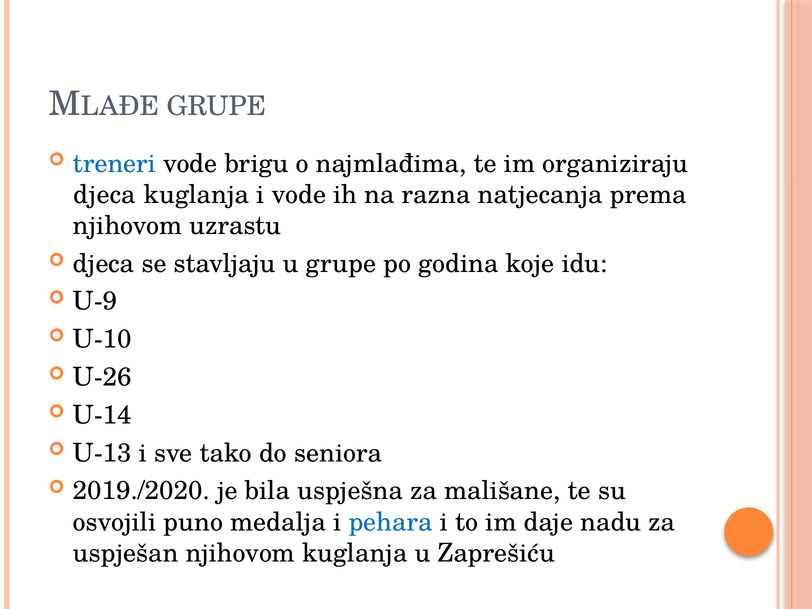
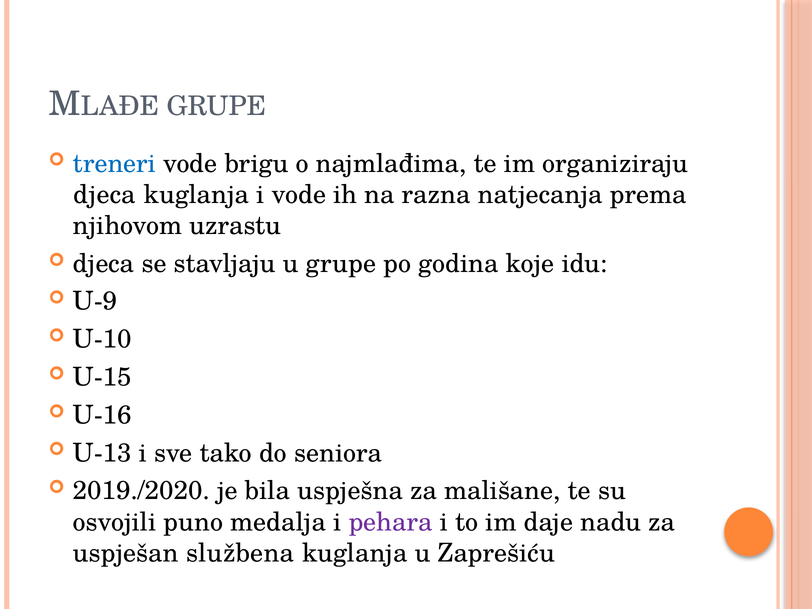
U-26: U-26 -> U-15 (102, 377)
U-14: U-14 -> U-16 (102, 415)
pehara colour: blue -> purple (391, 522)
uspješan njihovom: njihovom -> službena (240, 553)
